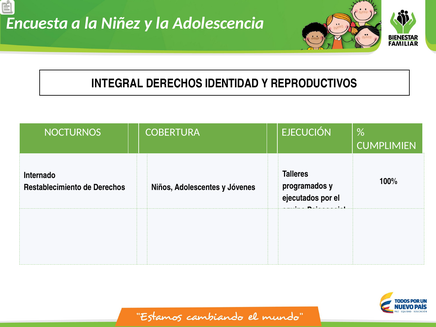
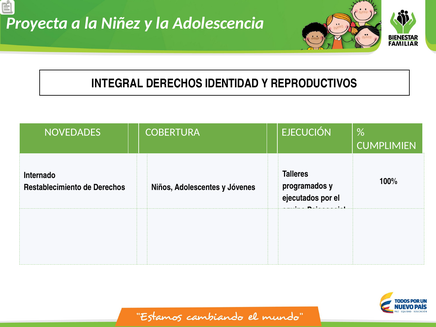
Encuesta: Encuesta -> Proyecta (37, 23)
NOCTURNOS: NOCTURNOS -> NOVEDADES (73, 132)
